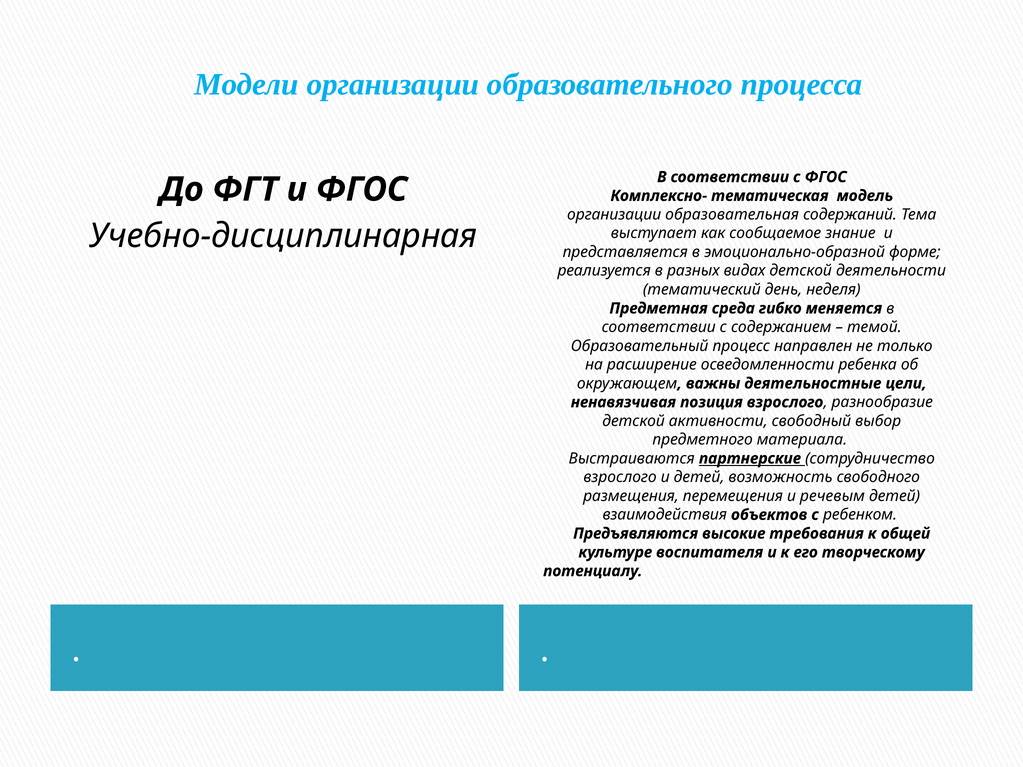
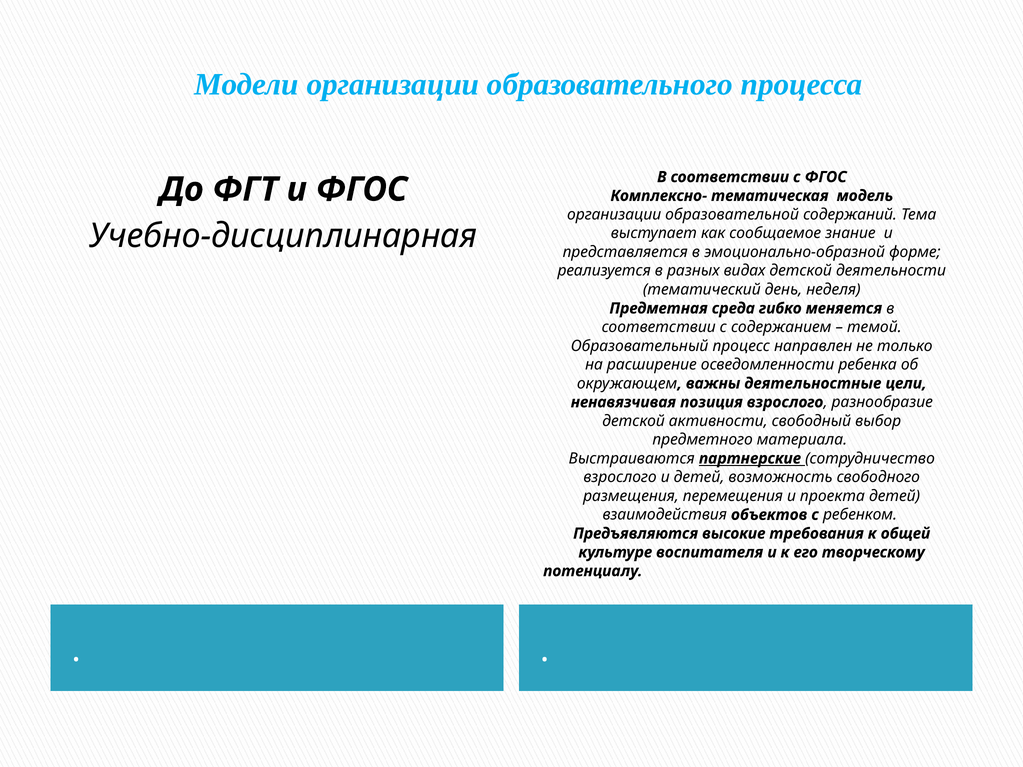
образовательная: образовательная -> образовательной (732, 215)
речевым: речевым -> проекта (832, 496)
